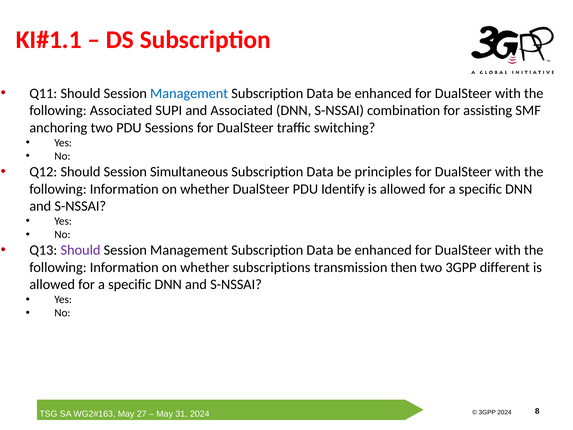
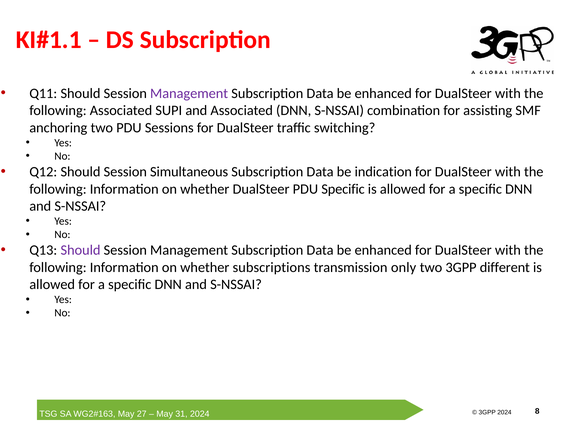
Management colour: blue -> purple (189, 93)
principles: principles -> indication (383, 172)
PDU Identify: Identify -> Specific (343, 189)
then: then -> only (404, 267)
